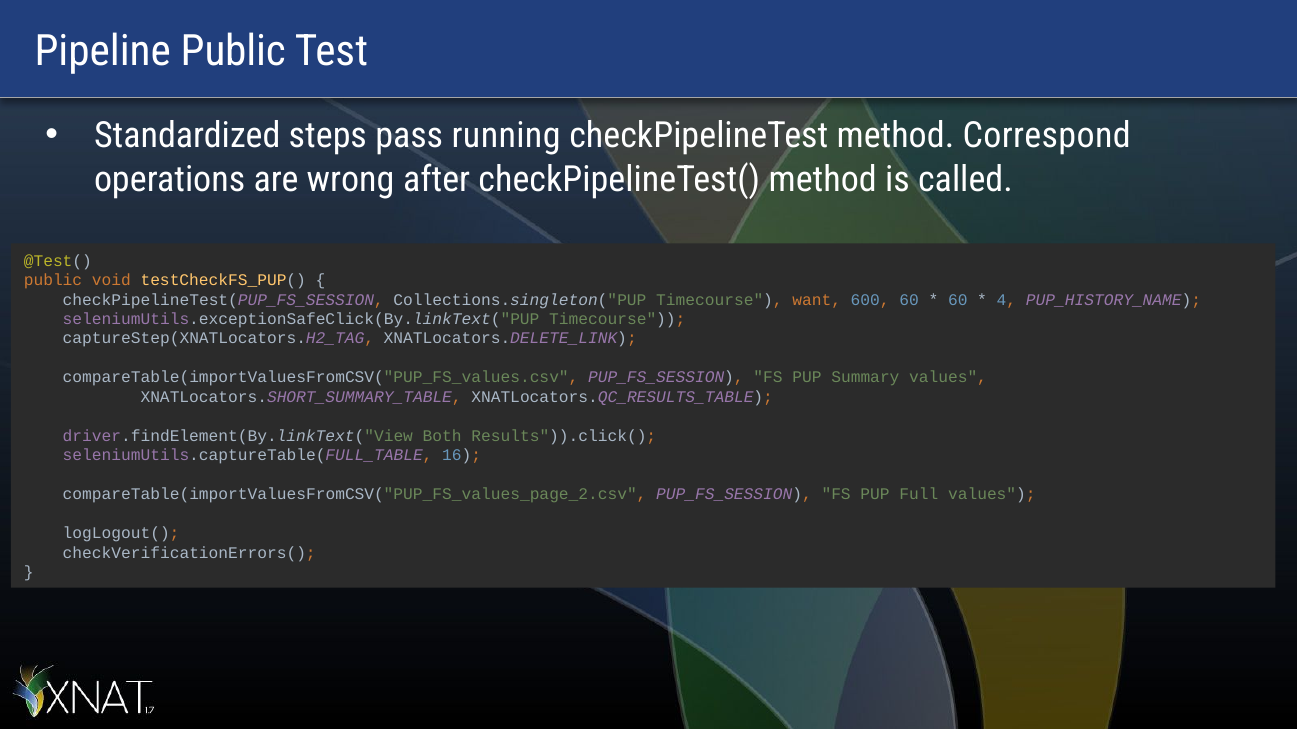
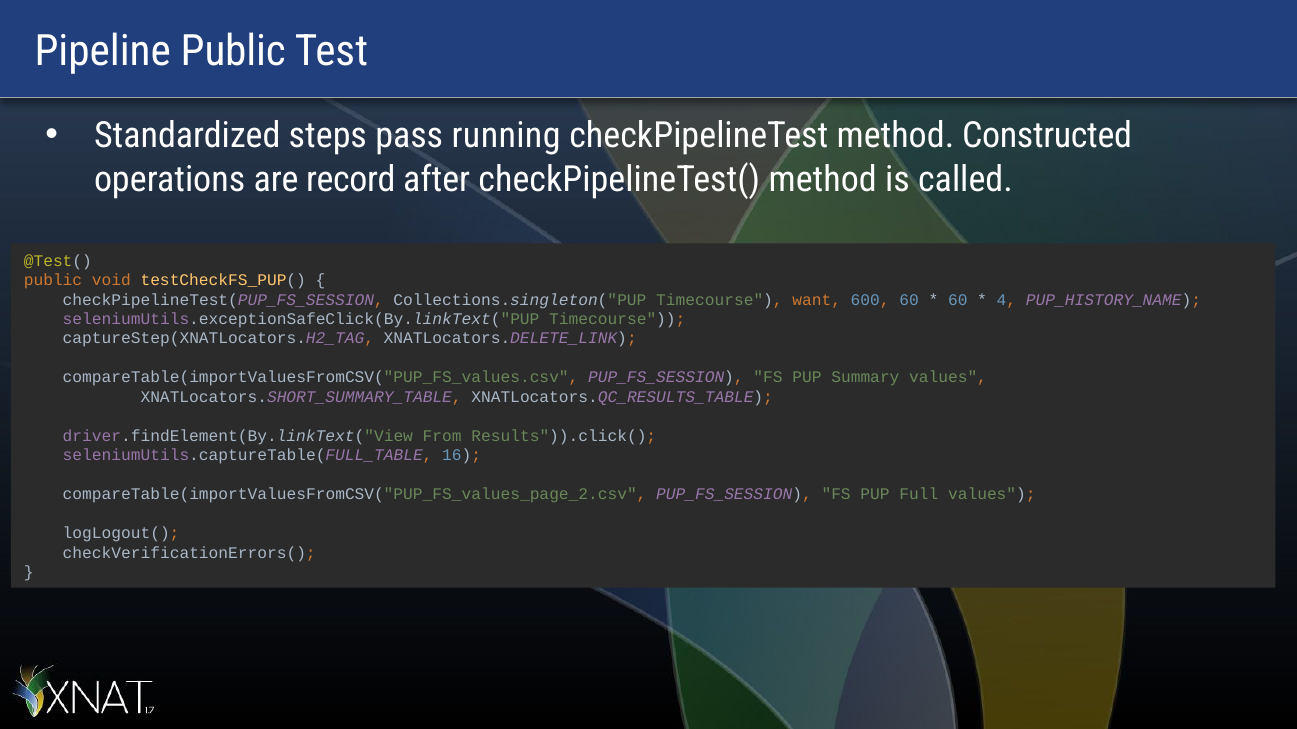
Correspond: Correspond -> Constructed (1047, 136)
wrong: wrong -> record (351, 179)
Both: Both -> From (442, 436)
